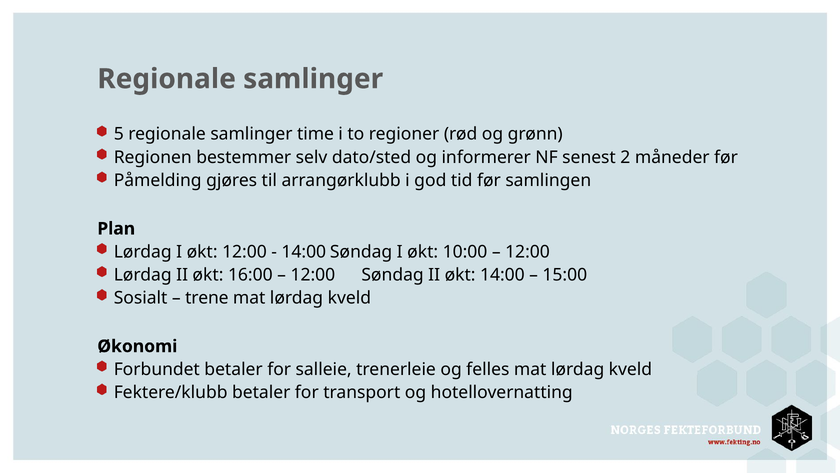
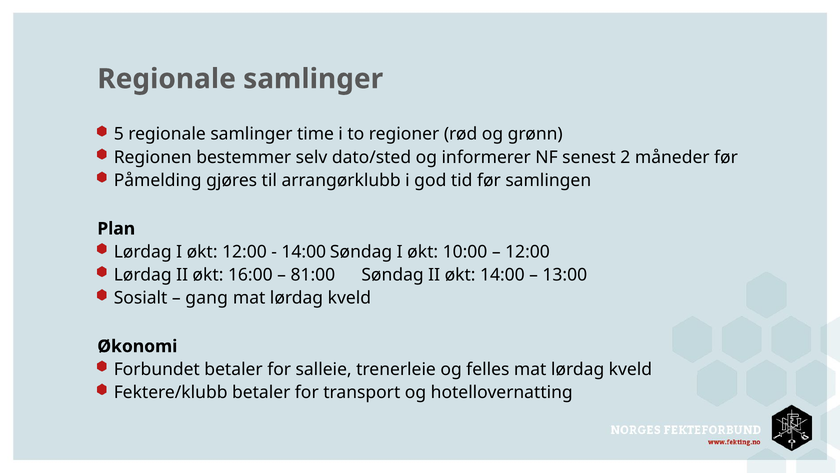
12:00: 12:00 -> 81:00 (313, 275)
15:00: 15:00 -> 13:00 (565, 275)
trene: trene -> gang (207, 298)
